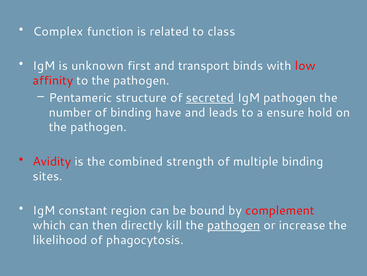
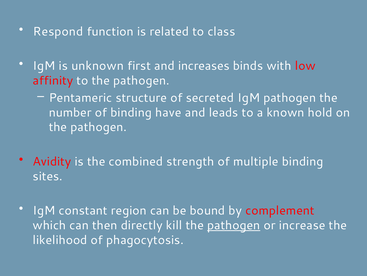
Complex: Complex -> Respond (58, 31)
transport: transport -> increases (204, 66)
secreted underline: present -> none (210, 97)
ensure: ensure -> known (285, 112)
